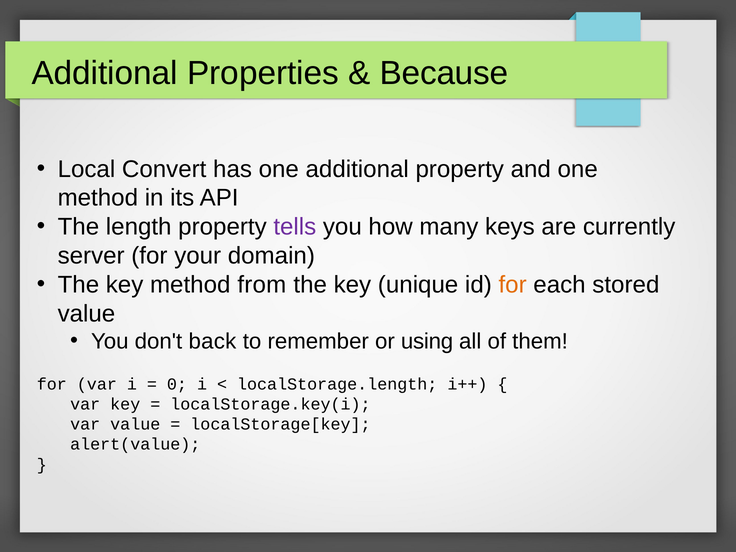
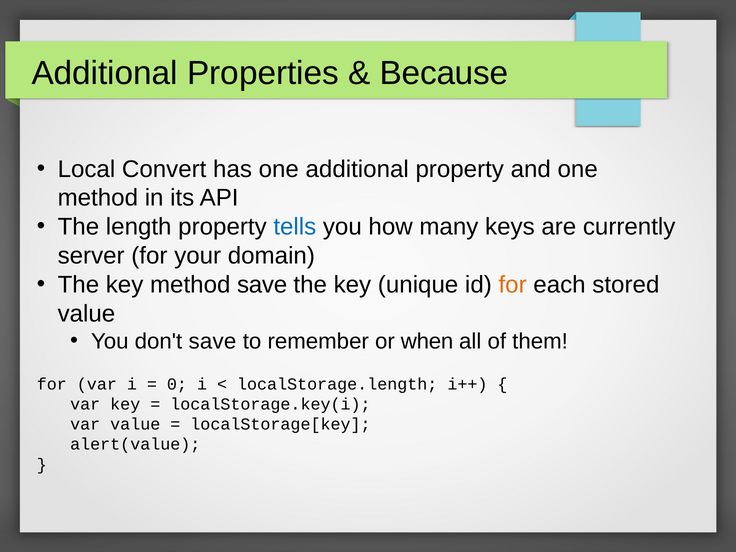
tells colour: purple -> blue (295, 227)
method from: from -> save (262, 285)
don't back: back -> save (212, 341)
using: using -> when (427, 341)
